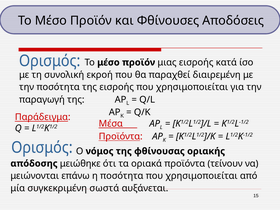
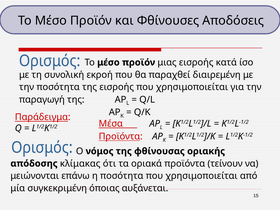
μειώθηκε: μειώθηκε -> κλίμακας (80, 164)
σωστά: σωστά -> όποιας (104, 188)
